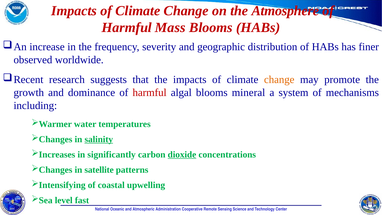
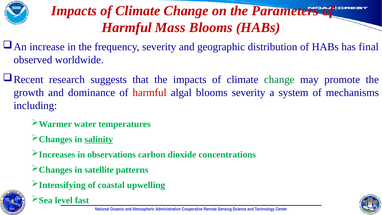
Atmosphere: Atmosphere -> Parameters (285, 11)
finer: finer -> final (369, 47)
change colour: orange -> green (279, 80)
blooms mineral: mineral -> severity (249, 93)
significantly: significantly -> observations (112, 154)
dioxide underline: present -> none (182, 154)
